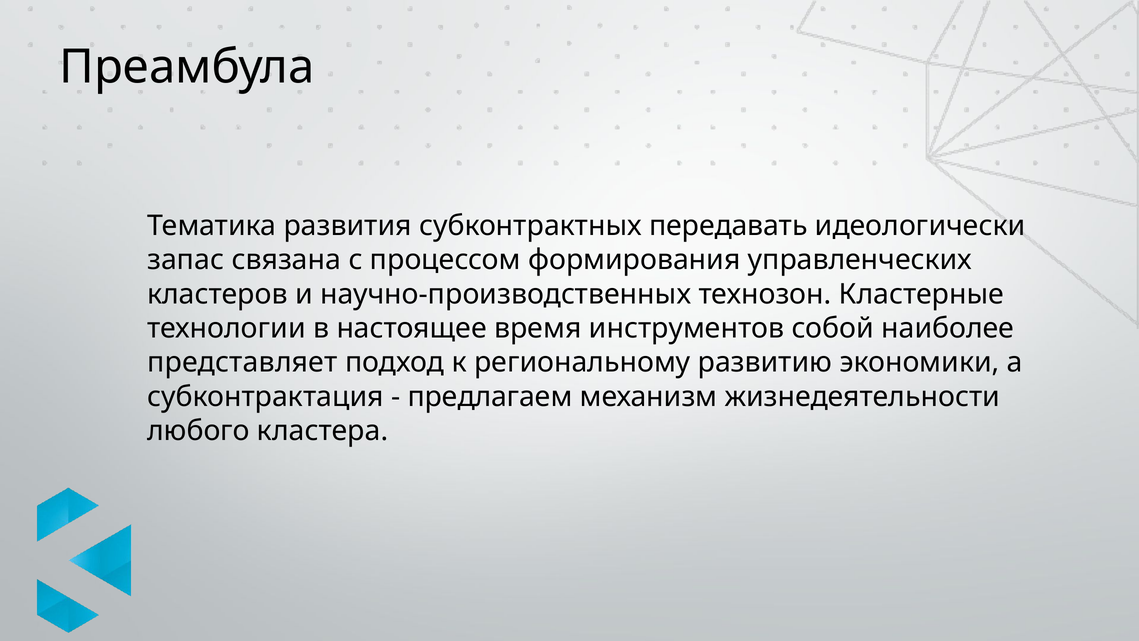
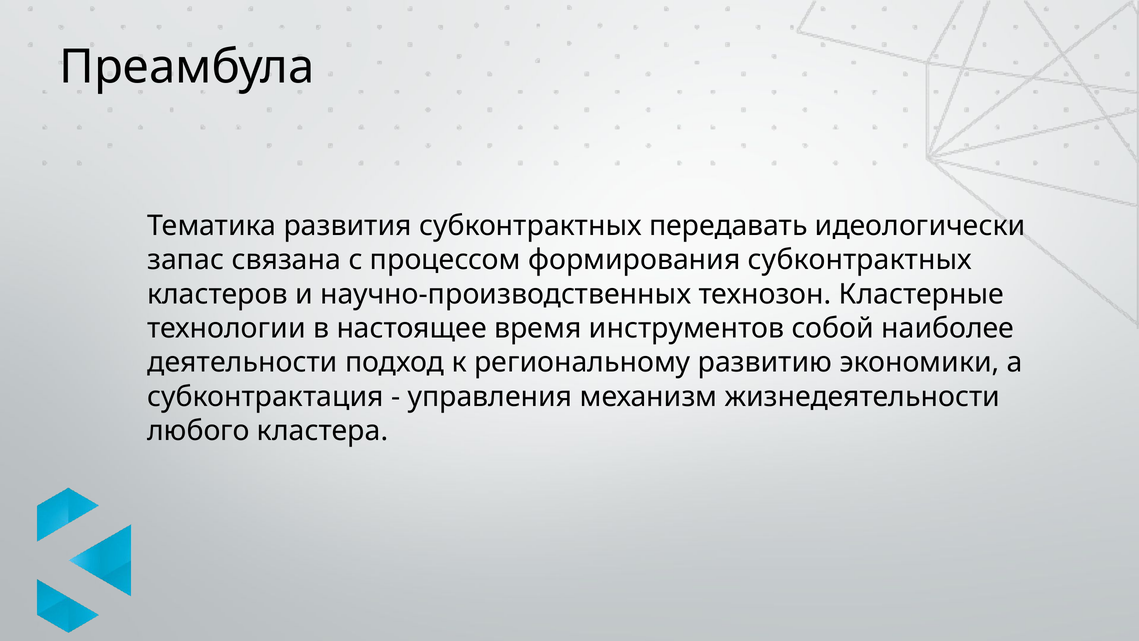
формирования управленческих: управленческих -> субконтрактных (860, 260)
представляет: представляет -> деятельности (242, 362)
предлагаем: предлагаем -> управления (490, 396)
